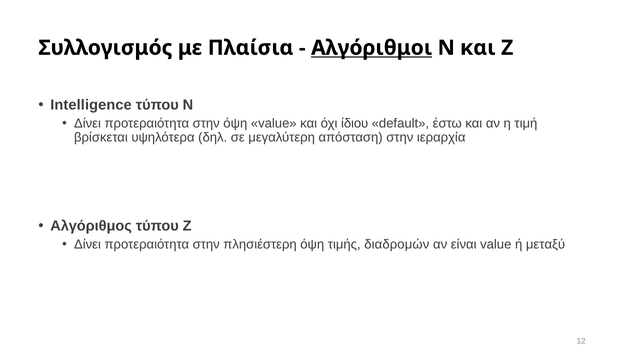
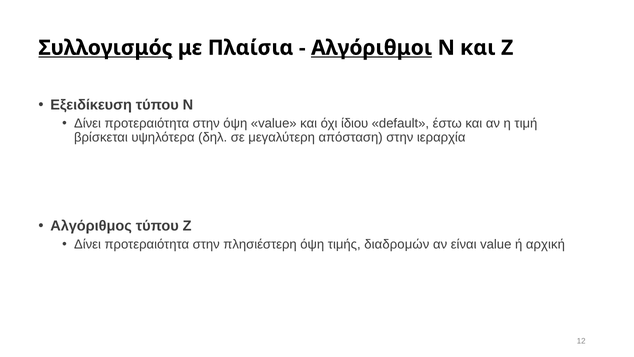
Συλλογισμός underline: none -> present (105, 48)
Intelligence: Intelligence -> Εξειδίκευση (91, 105)
μεταξύ: μεταξύ -> αρχική (545, 244)
